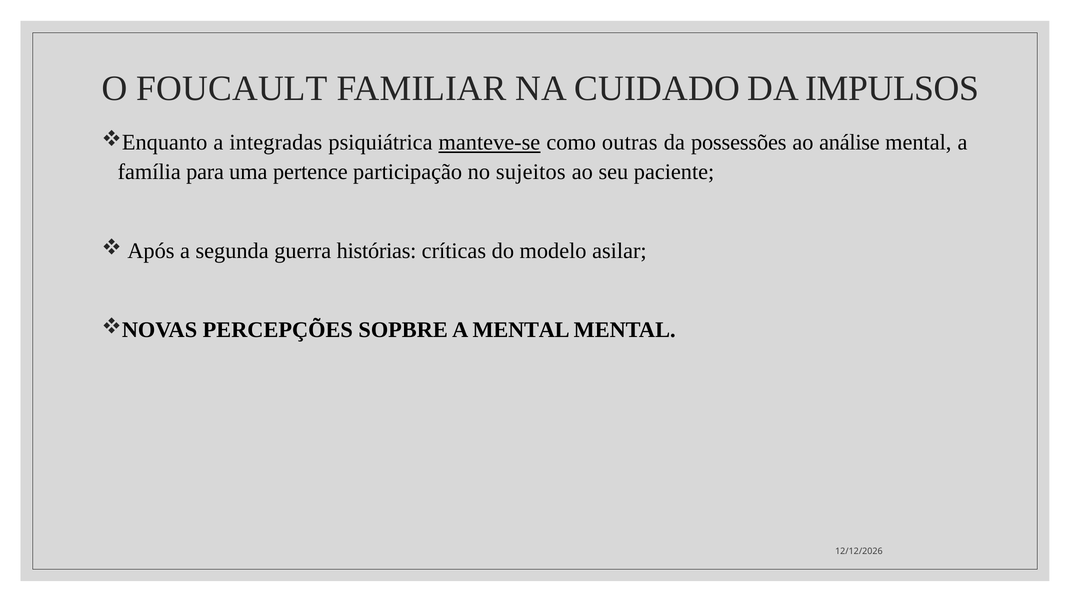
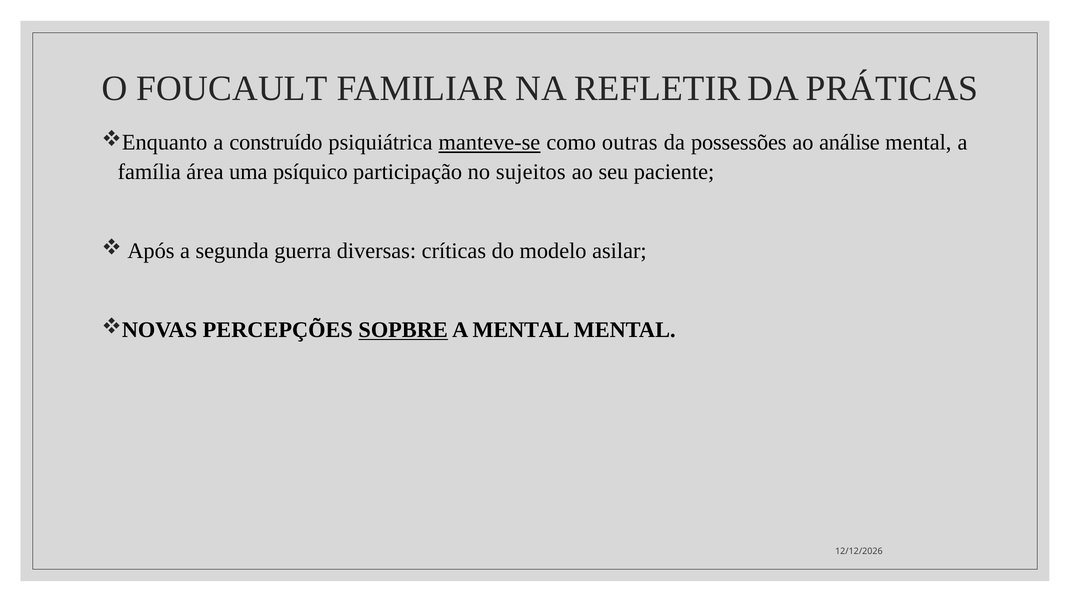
CUIDADO: CUIDADO -> REFLETIR (657, 88)
IMPULSOS: IMPULSOS -> PRÁTICAS (892, 88)
integradas: integradas -> construído (276, 143)
para: para -> área (205, 172)
pertence: pertence -> psíquico (310, 172)
histórias: histórias -> diversas (376, 251)
SOPBRE underline: none -> present (403, 330)
